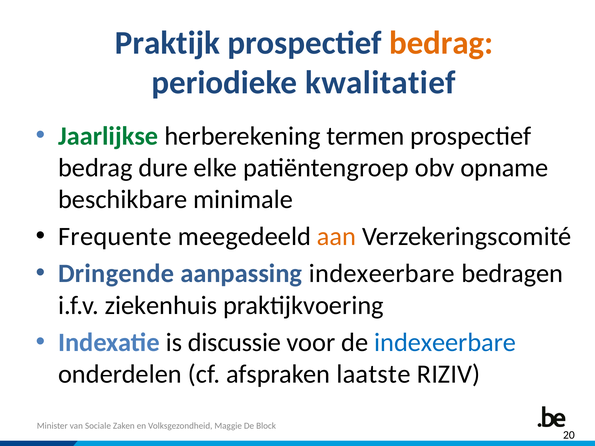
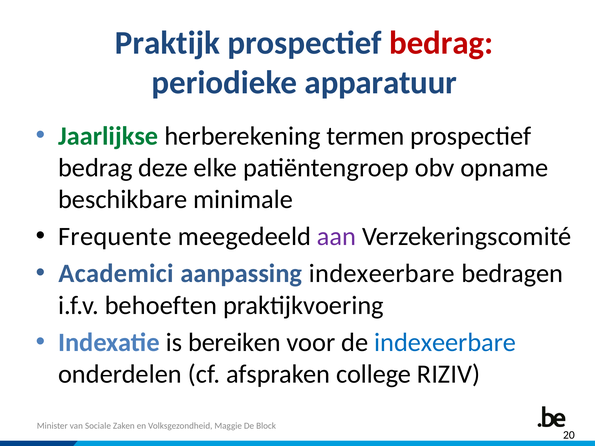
bedrag colour: orange -> red (441, 43)
kwalitatief: kwalitatief -> apparatuur (381, 83)
dure: dure -> deze (163, 168)
aan colour: orange -> purple (337, 237)
Dringende: Dringende -> Academici (116, 274)
ziekenhuis: ziekenhuis -> behoeften (161, 305)
discussie: discussie -> bereiken (234, 343)
laatste: laatste -> college (374, 374)
